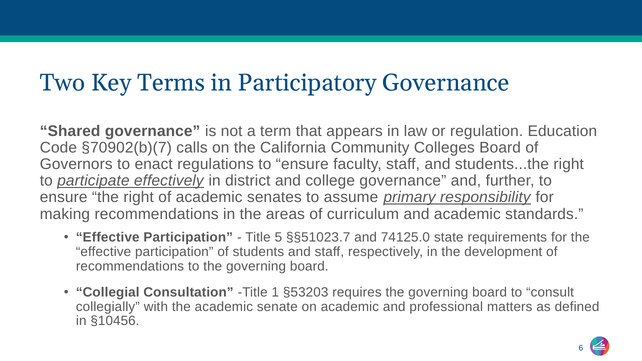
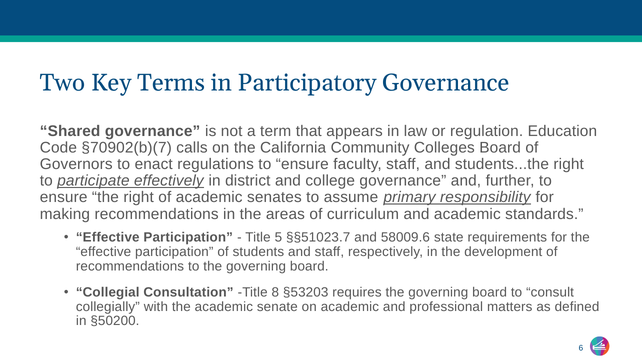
74125.0: 74125.0 -> 58009.6 (405, 238)
1: 1 -> 8 (275, 292)
§10456: §10456 -> §50200 (115, 321)
